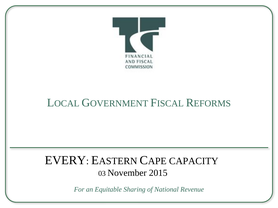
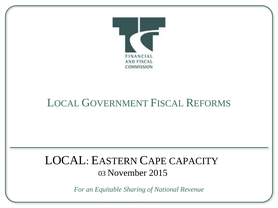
EVERY: EVERY -> LOCAL (65, 161)
